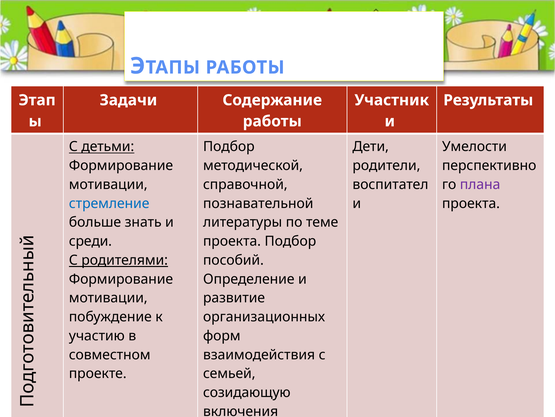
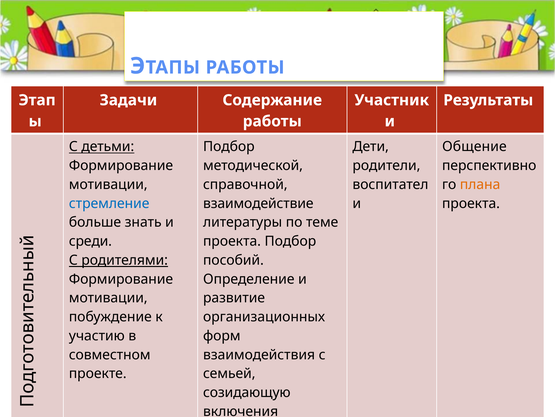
Умелости: Умелости -> Общение (474, 146)
плана colour: purple -> orange (480, 184)
познавательной: познавательной -> взаимодействие (258, 203)
